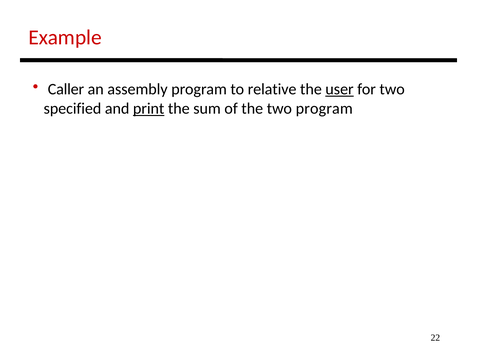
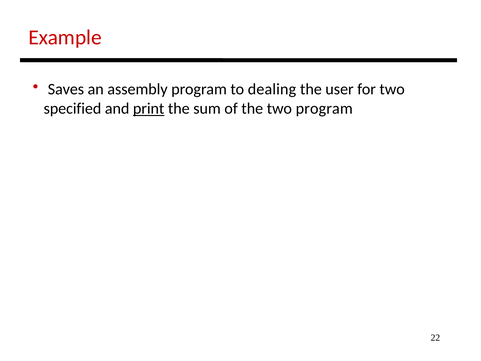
Caller: Caller -> Saves (66, 89)
relative: relative -> dealing (272, 89)
user underline: present -> none (340, 89)
